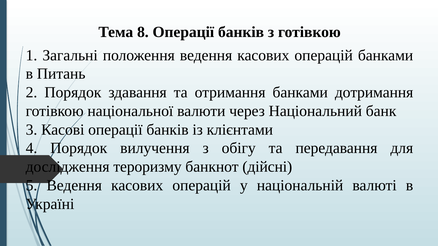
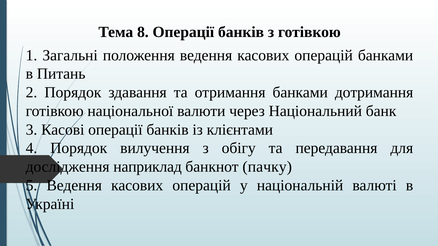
тероризму: тероризму -> наприклад (148, 167)
дійсні: дійсні -> пачку (267, 167)
